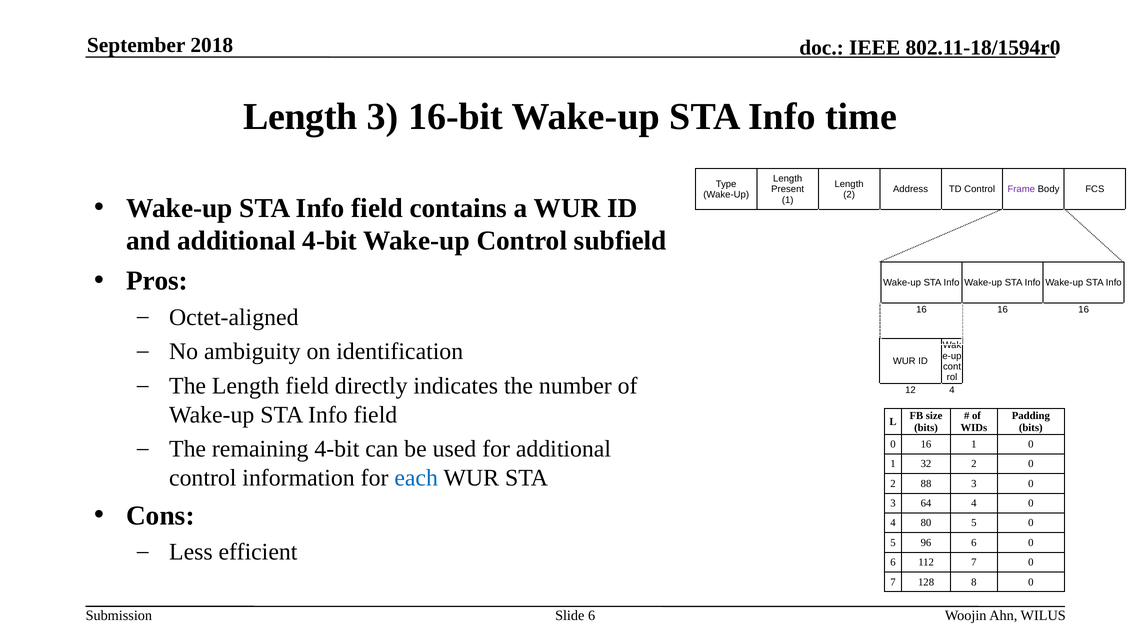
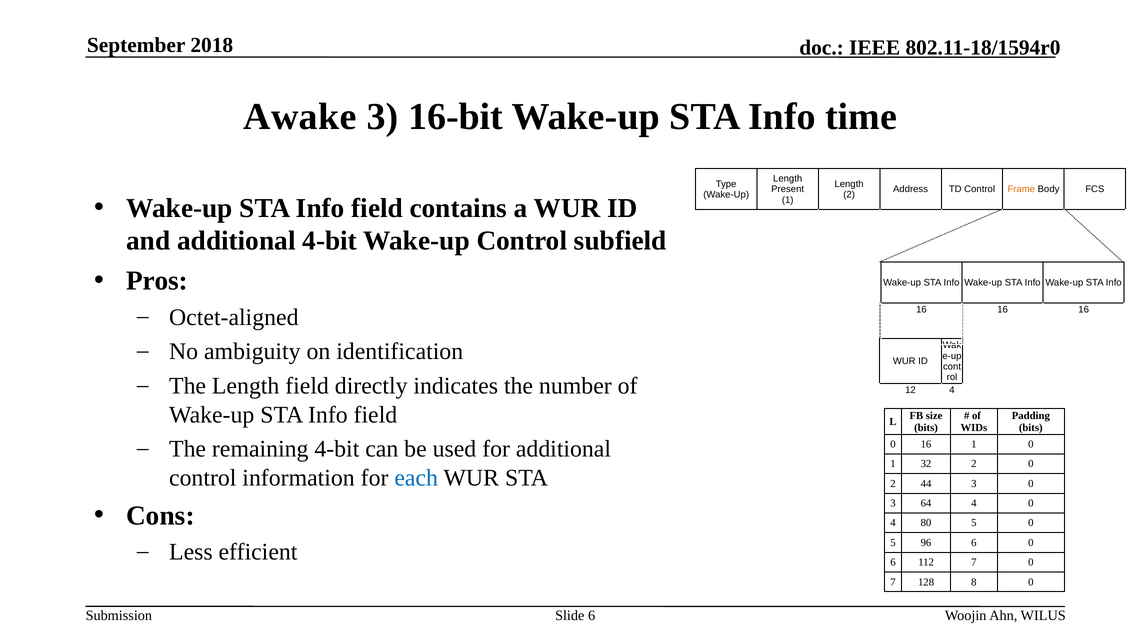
Length: Length -> Awake (300, 117)
Frame colour: purple -> orange (1021, 189)
88: 88 -> 44 (926, 483)
